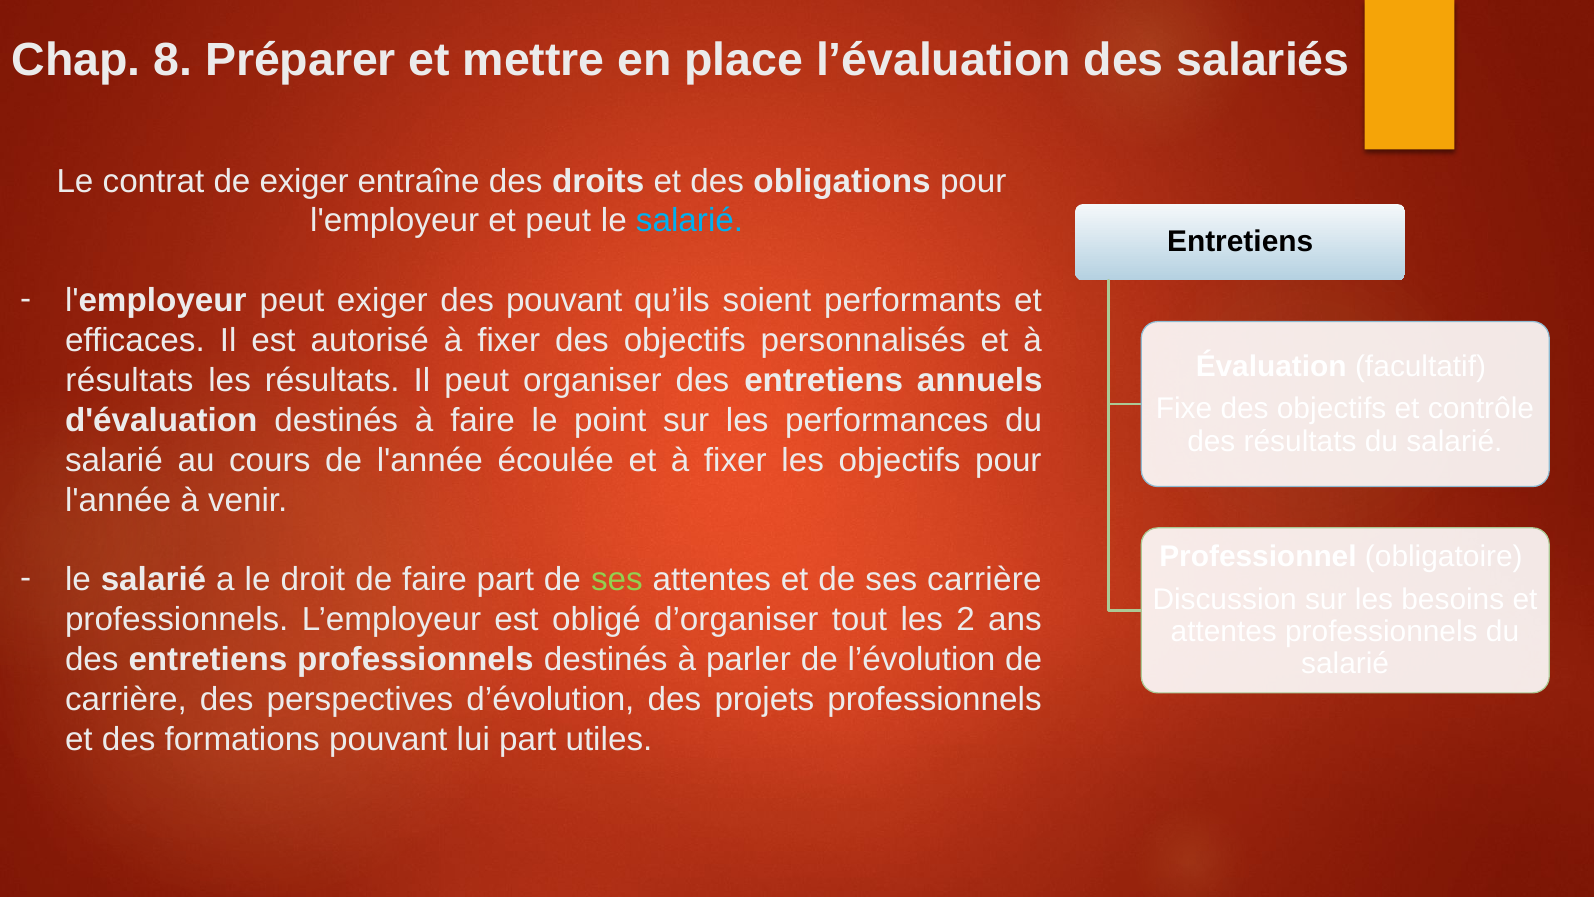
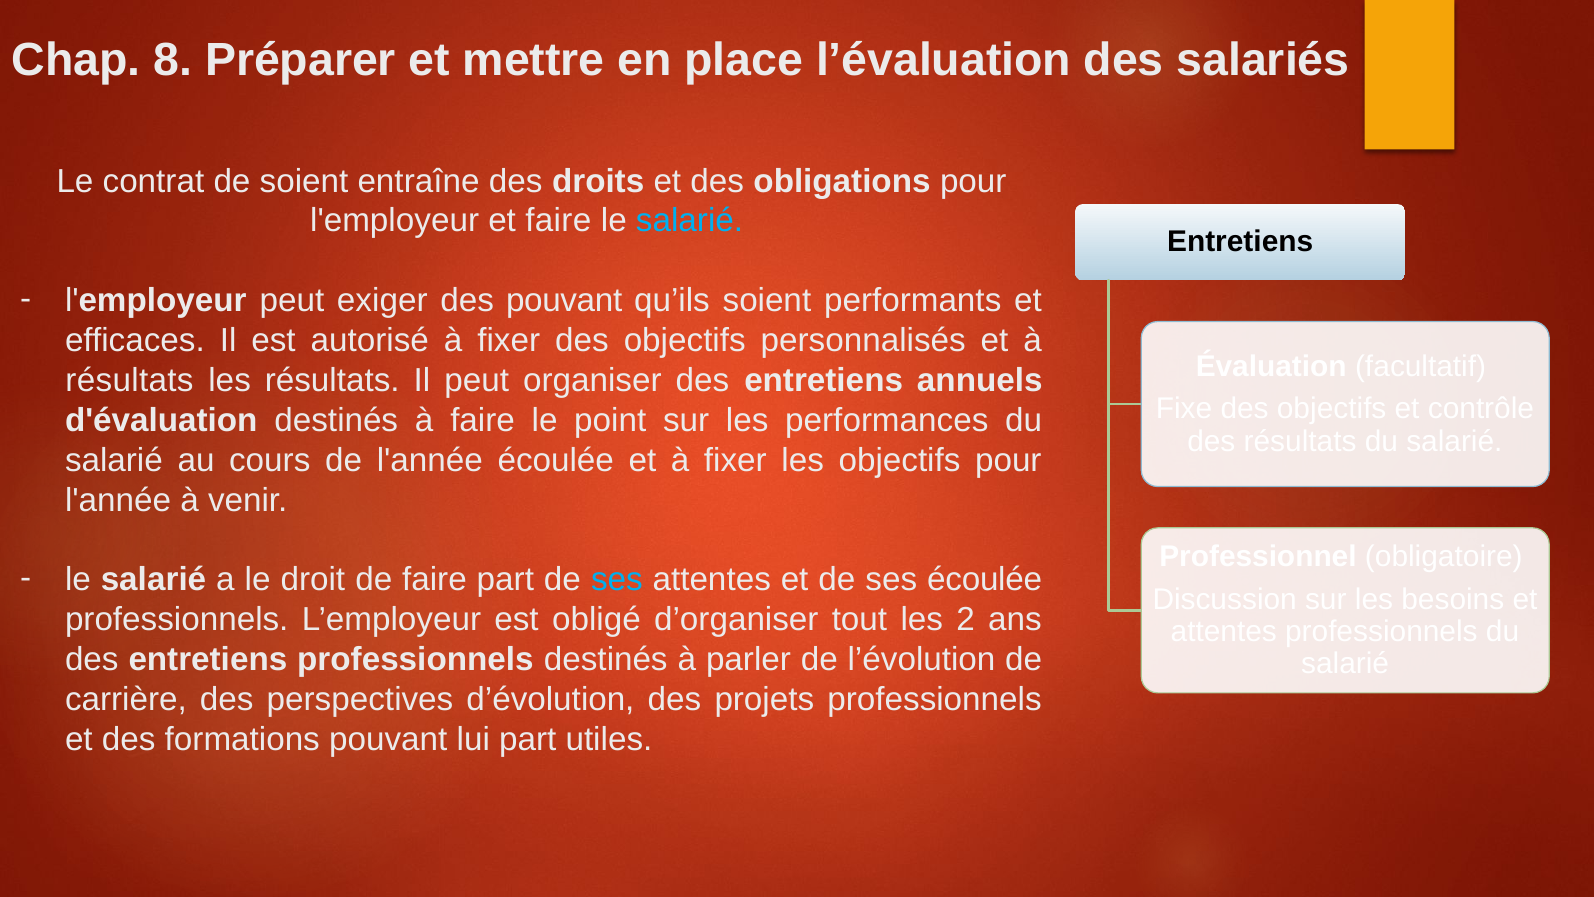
de exiger: exiger -> soient (304, 181)
et peut: peut -> faire (558, 221)
ses colour: light green -> light blue (617, 580)
ses carrière: carrière -> écoulée (985, 580)
